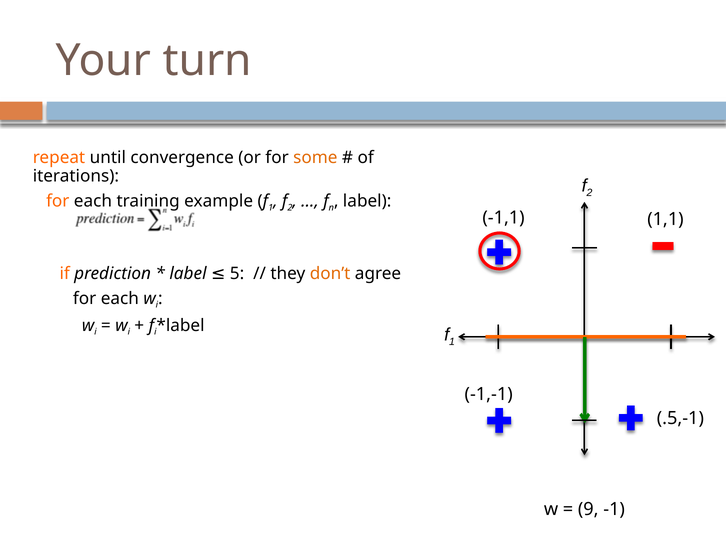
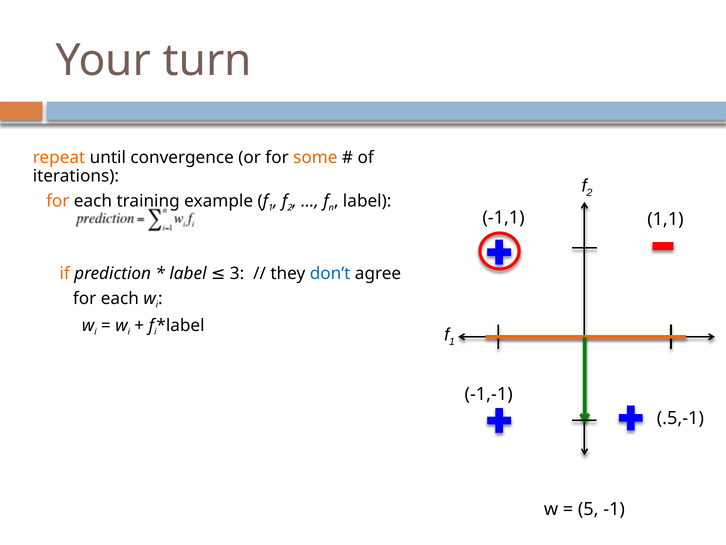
5: 5 -> 3 (237, 273)
don’t colour: orange -> blue (330, 273)
9: 9 -> 5 (588, 509)
